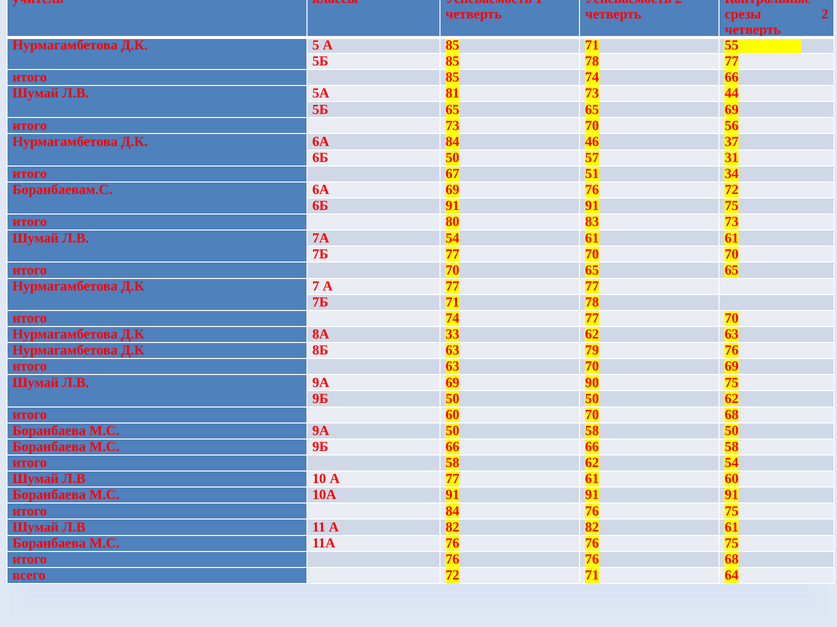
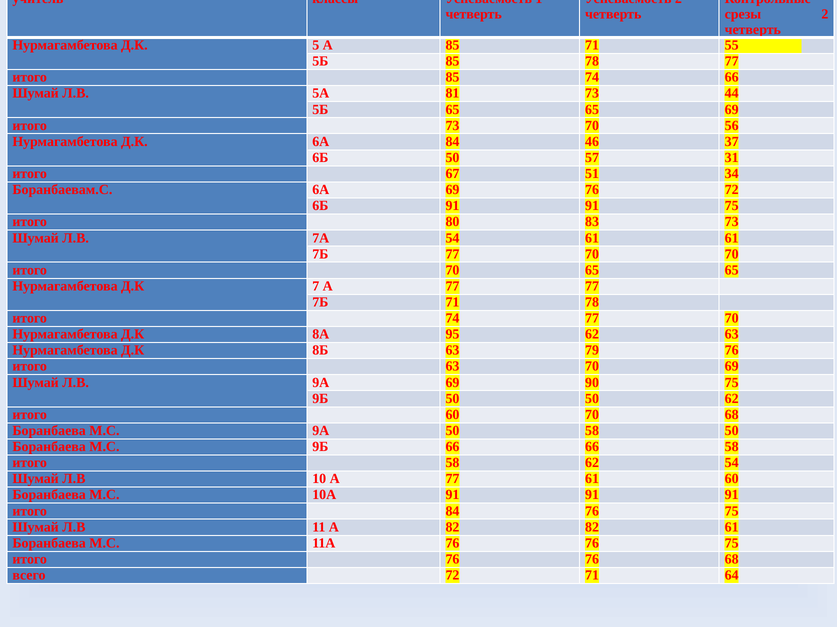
33: 33 -> 95 (452, 335)
